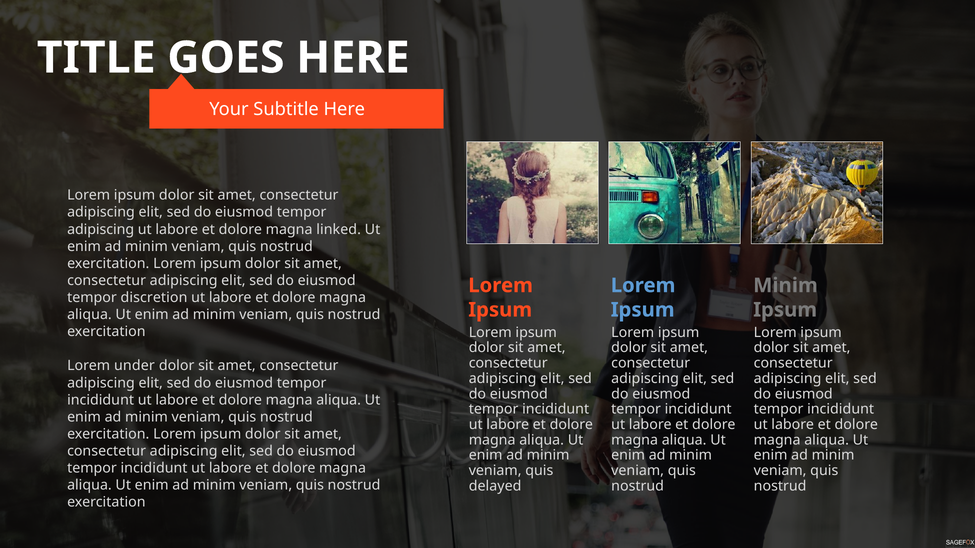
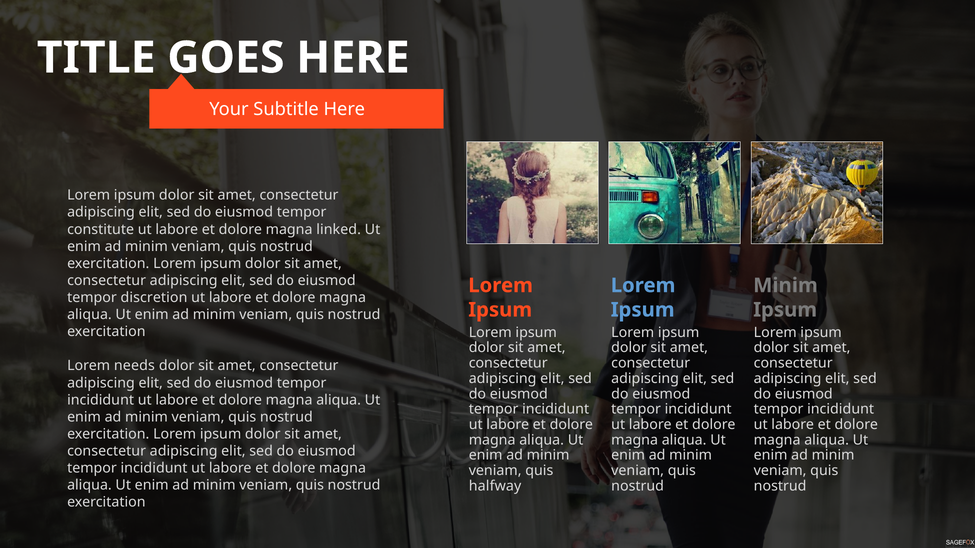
adipiscing: adipiscing -> constitute (101, 230)
under: under -> needs (134, 366)
delayed: delayed -> halfway (495, 486)
